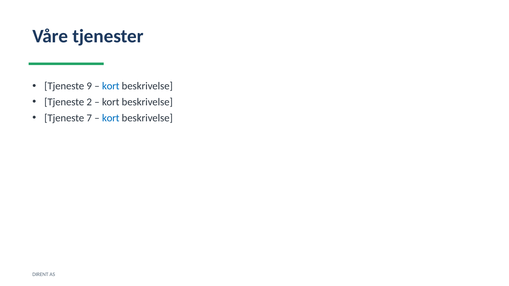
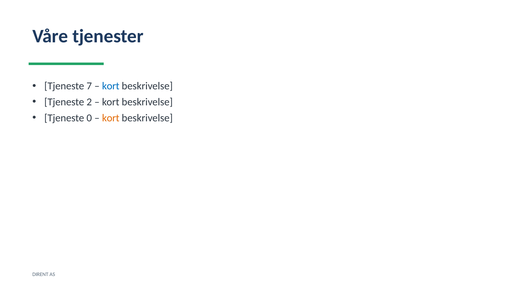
9: 9 -> 7 (89, 86)
7: 7 -> 0 (89, 118)
kort colour: blue -> orange (111, 118)
